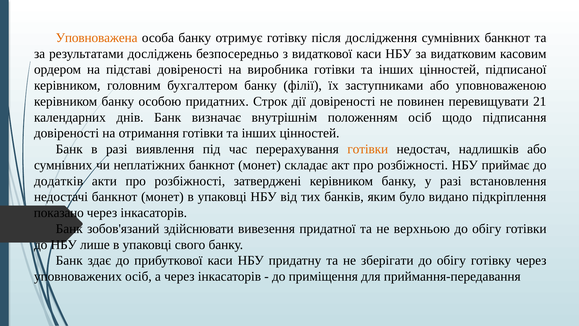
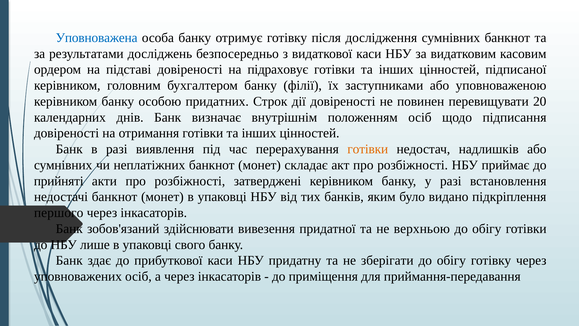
Уповноважена colour: orange -> blue (97, 38)
виробника: виробника -> підраховує (278, 69)
21: 21 -> 20 (540, 101)
додатків: додатків -> прийняті (59, 181)
показано: показано -> першого (59, 213)
